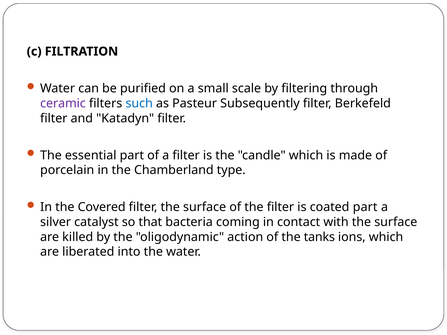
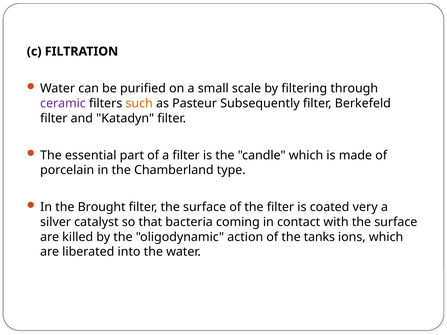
such colour: blue -> orange (139, 103)
Covered: Covered -> Brought (102, 207)
coated part: part -> very (365, 207)
